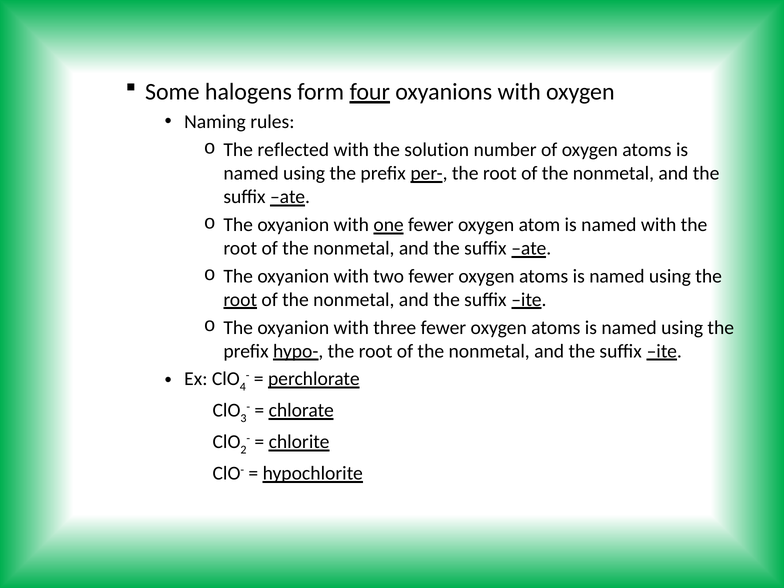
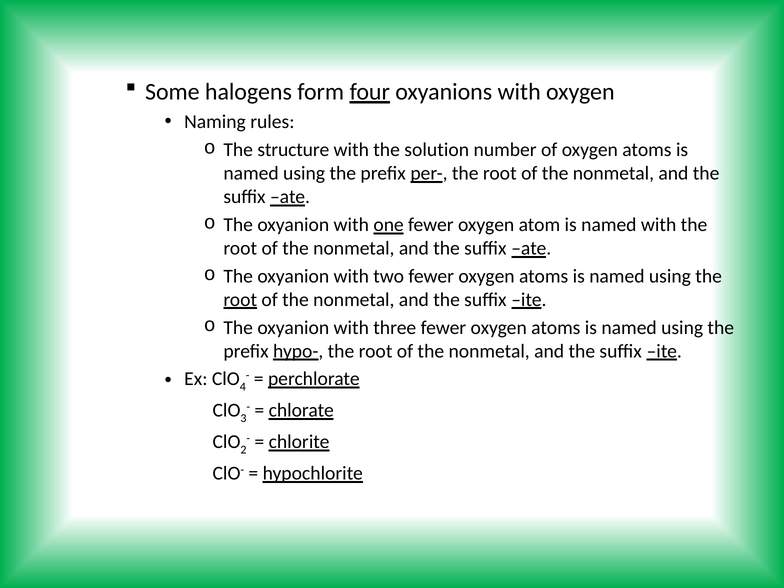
reflected: reflected -> structure (293, 150)
